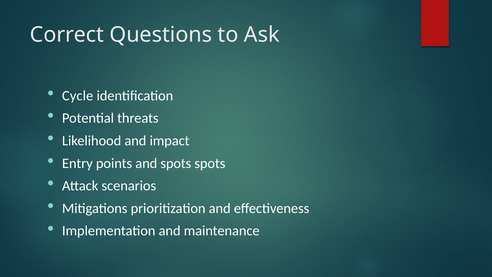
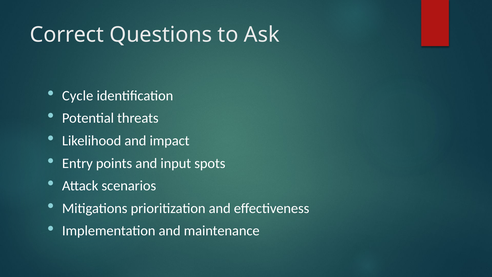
and spots: spots -> input (176, 163)
